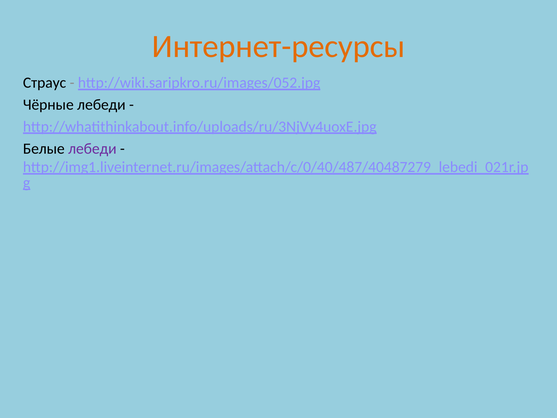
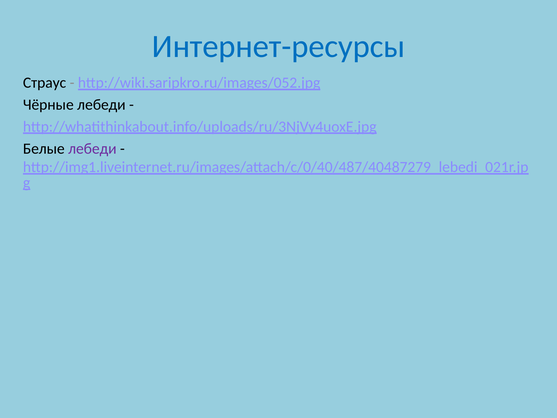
Интернет-ресурсы colour: orange -> blue (278, 46)
